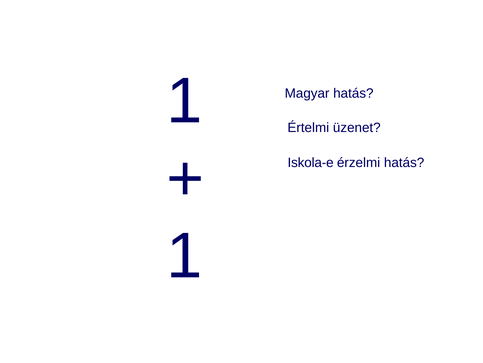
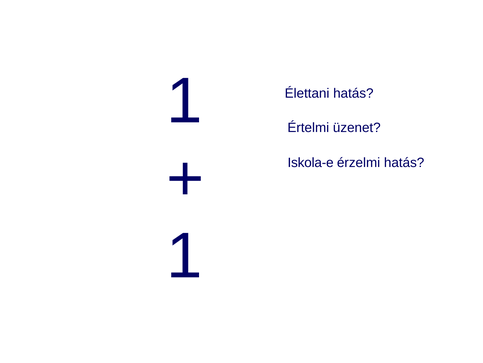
Magyar: Magyar -> Élettani (307, 93)
